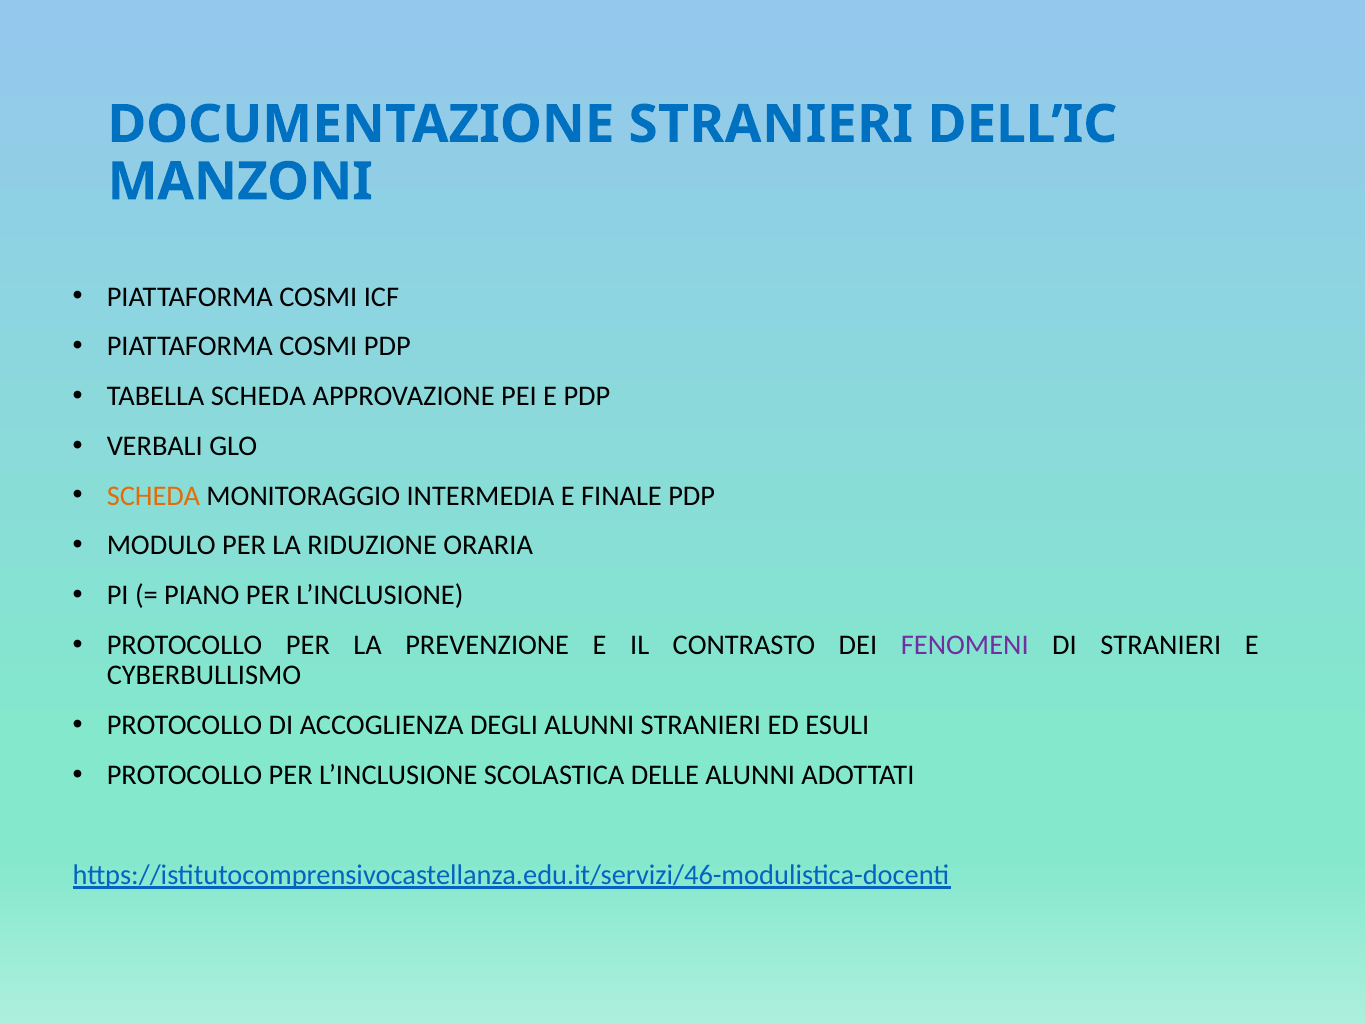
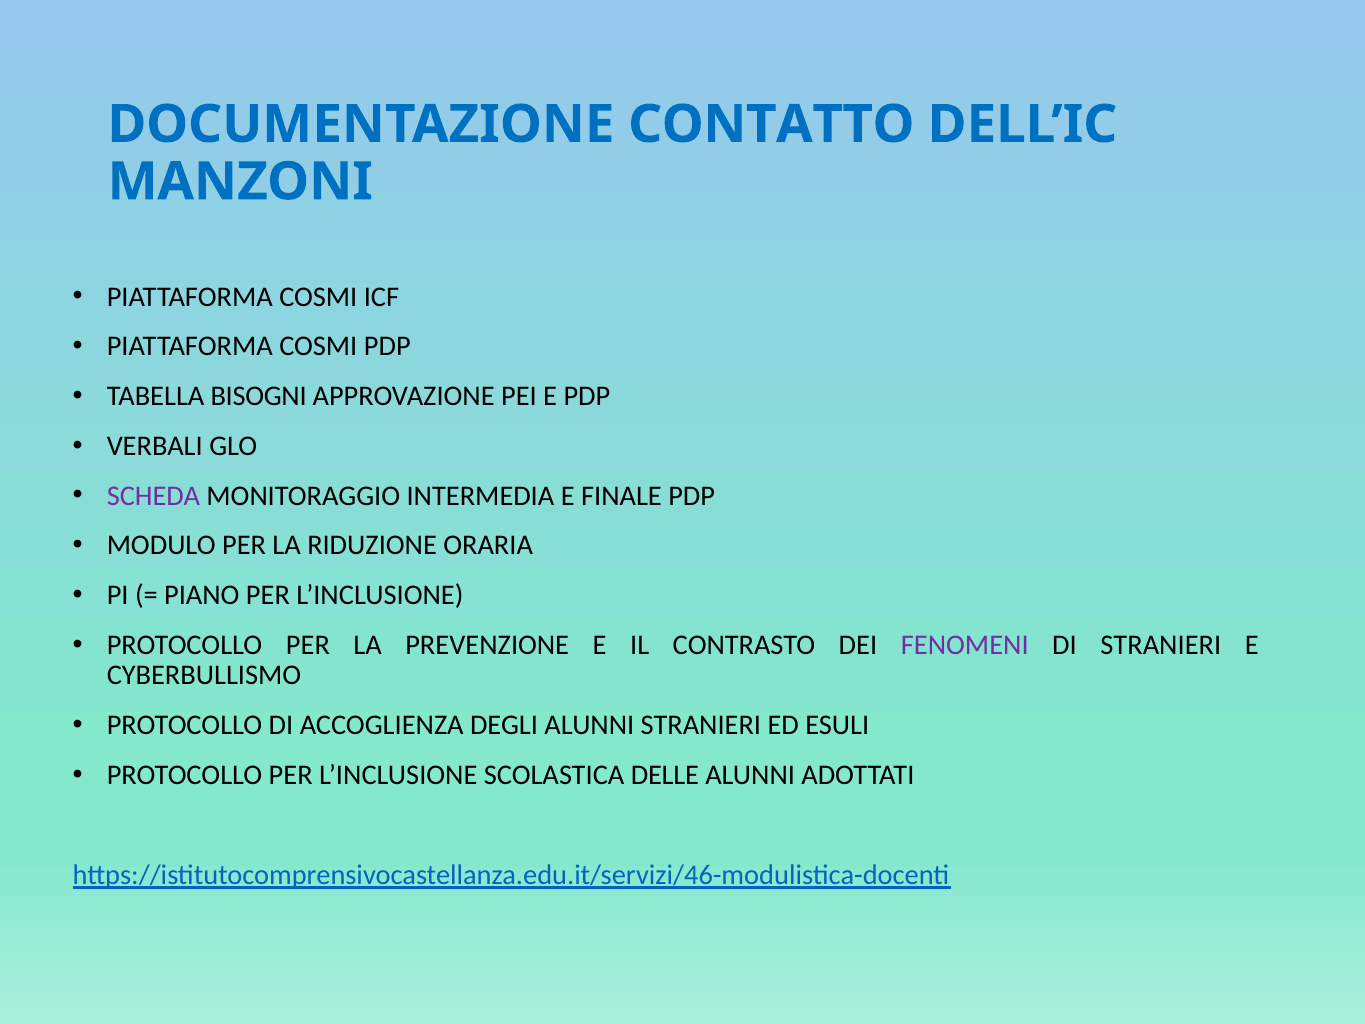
DOCUMENTAZIONE STRANIERI: STRANIERI -> CONTATTO (771, 124)
TABELLA SCHEDA: SCHEDA -> BISOGNI (259, 396)
SCHEDA colour: orange -> purple (153, 496)
